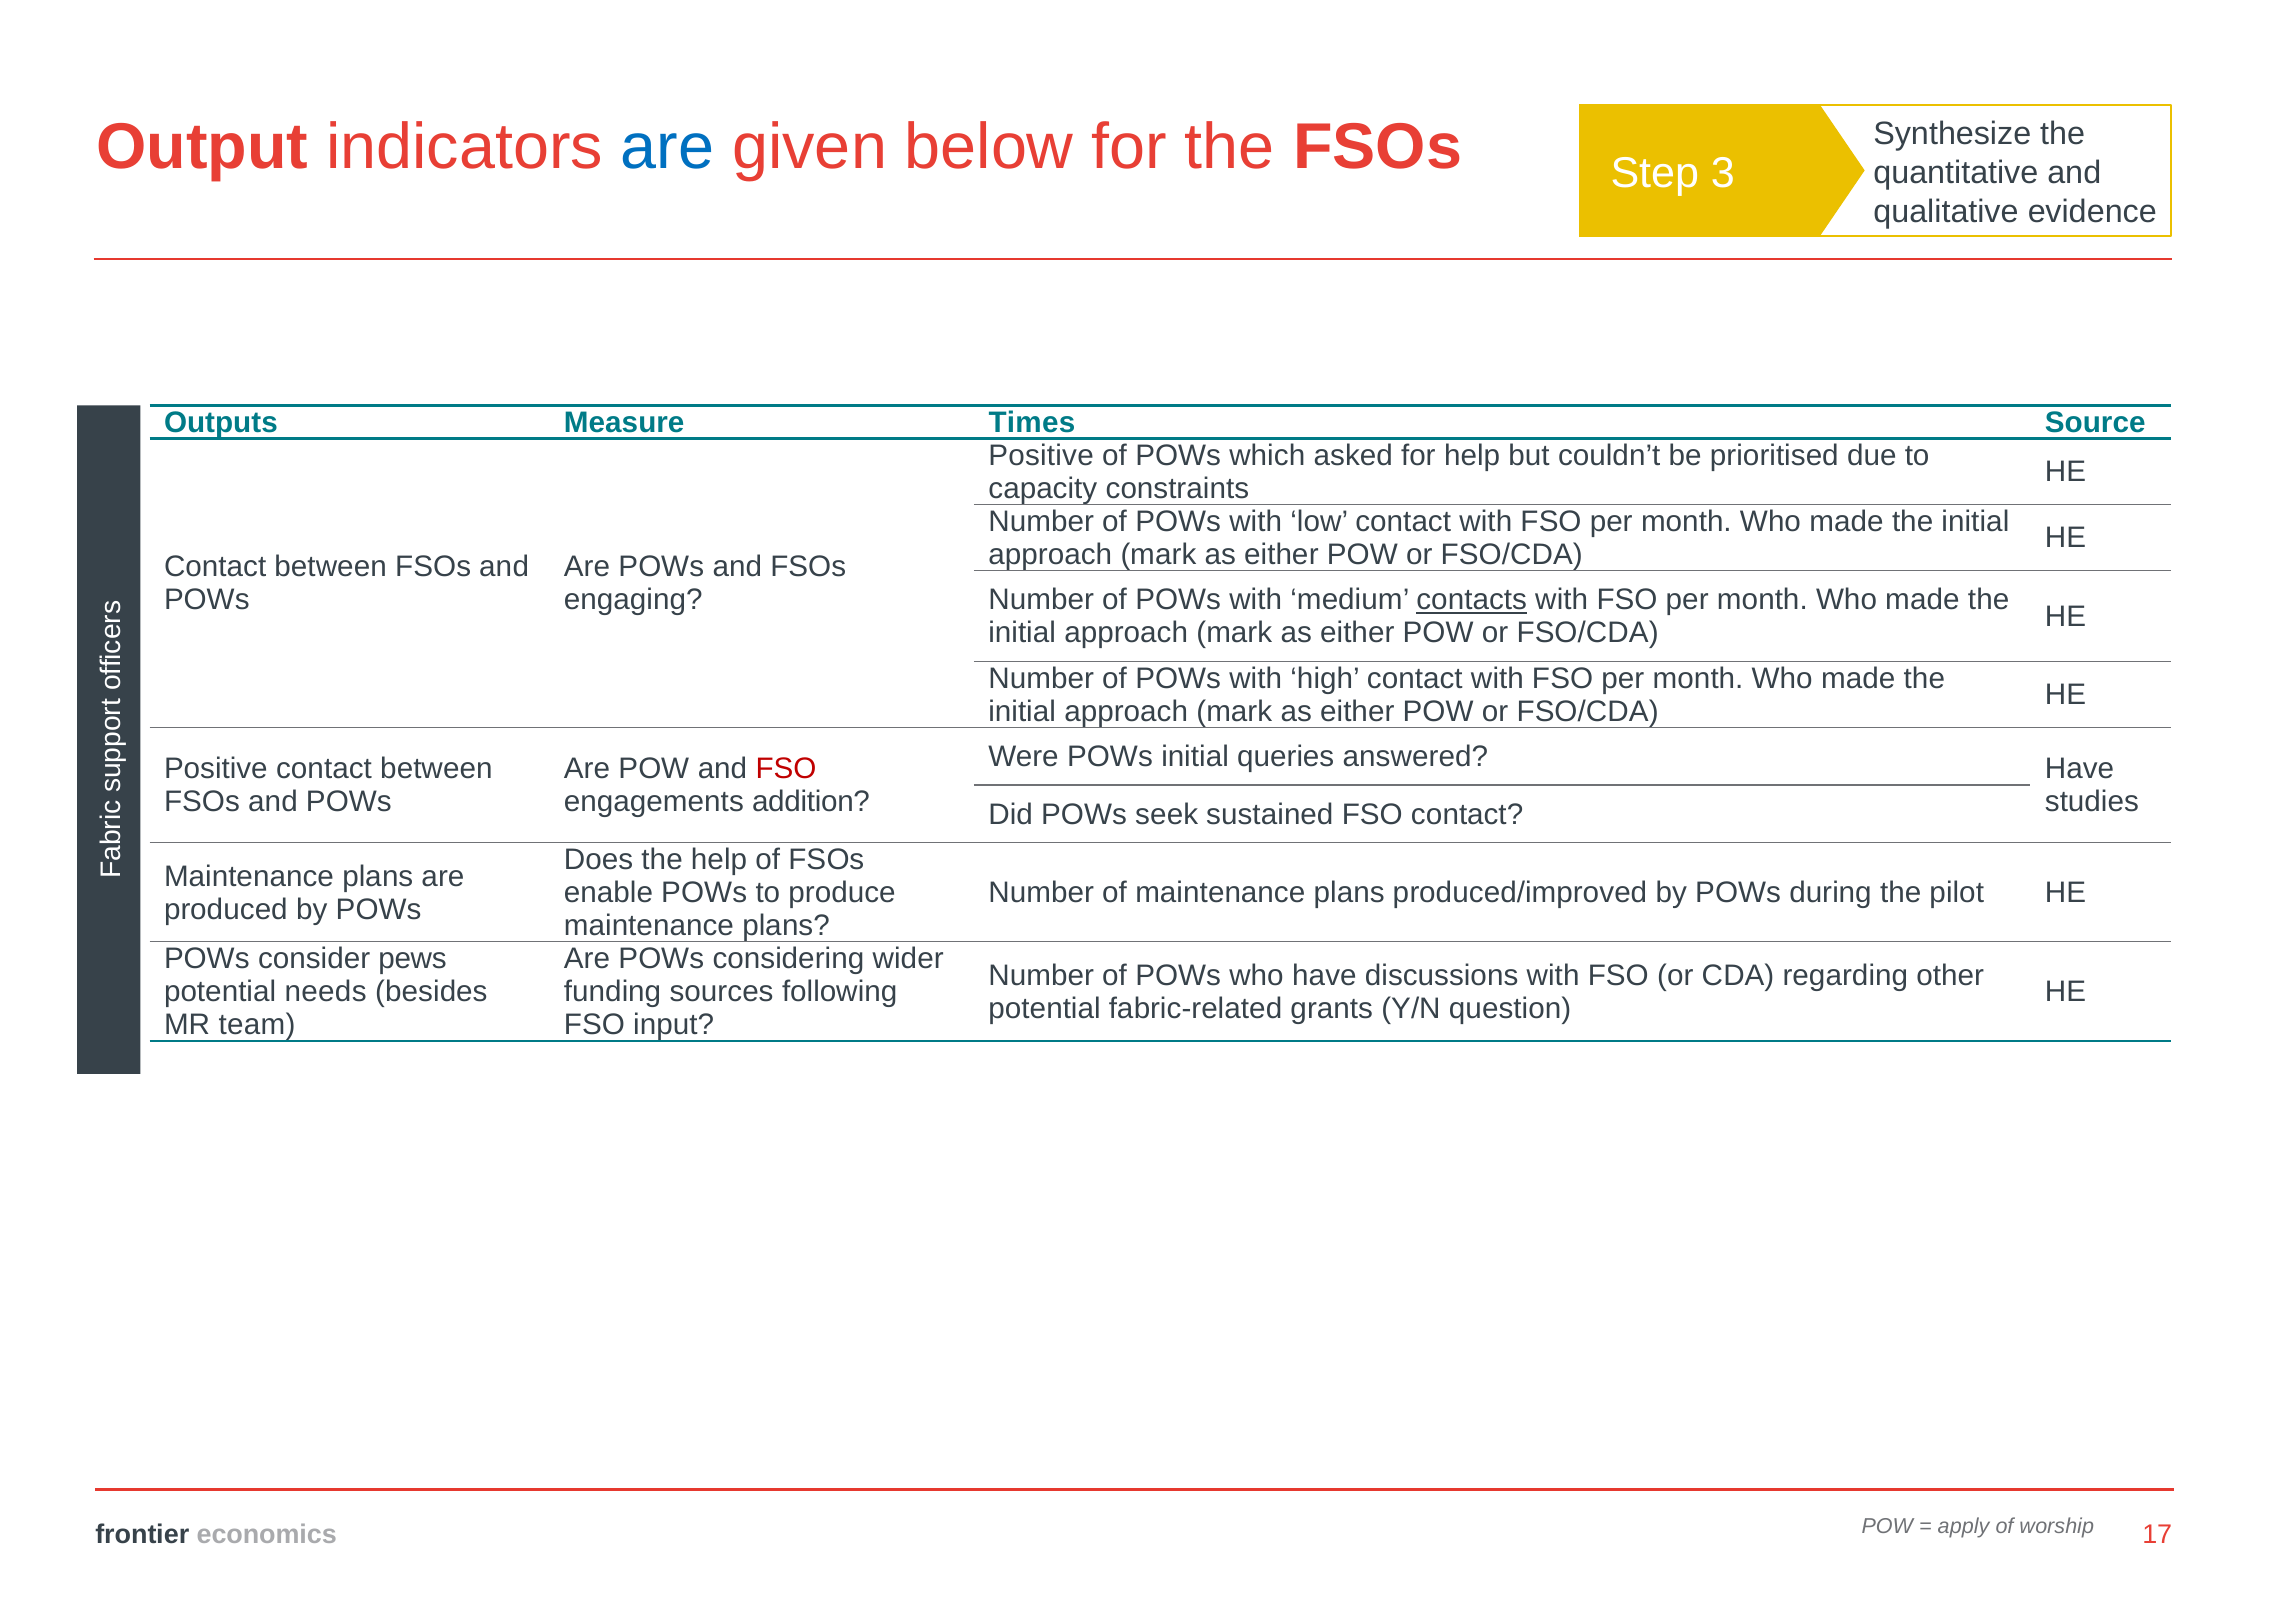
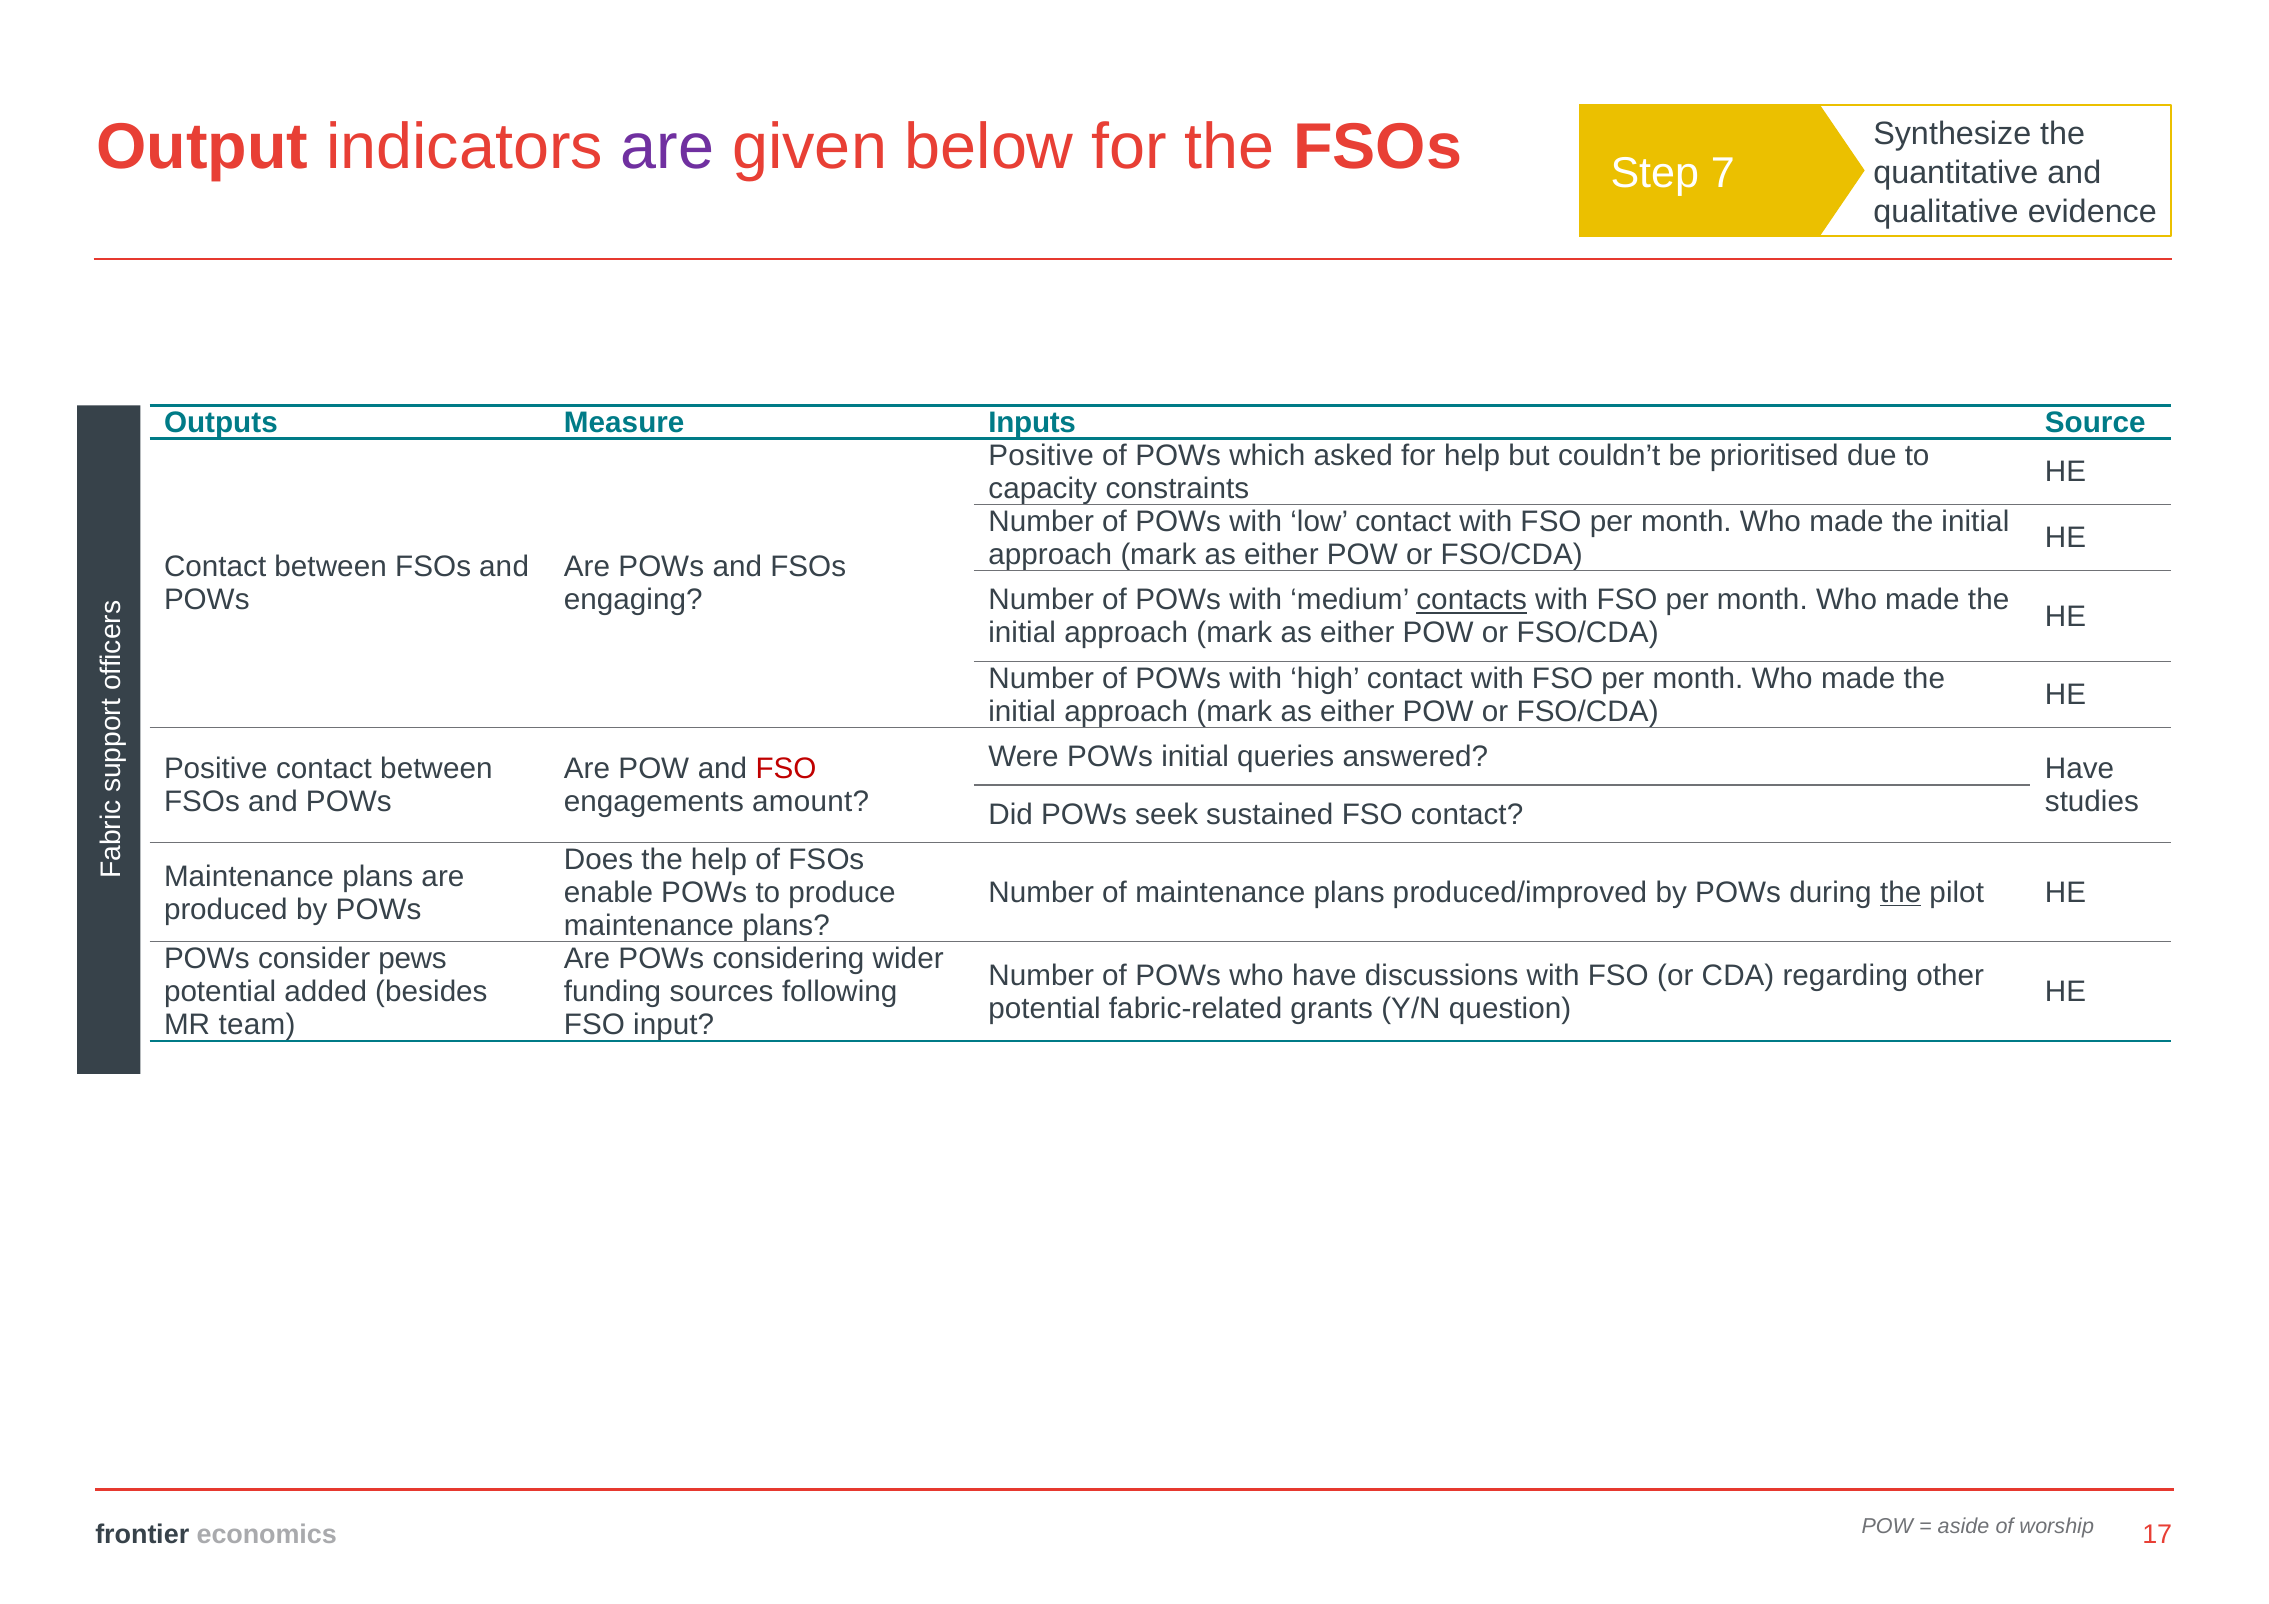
are colour: blue -> purple (668, 147)
3: 3 -> 7 (1723, 173)
Times: Times -> Inputs (1032, 423)
addition: addition -> amount (811, 802)
the underline: none -> present (1901, 893)
needs: needs -> added (326, 992)
apply: apply -> aside (1964, 1527)
